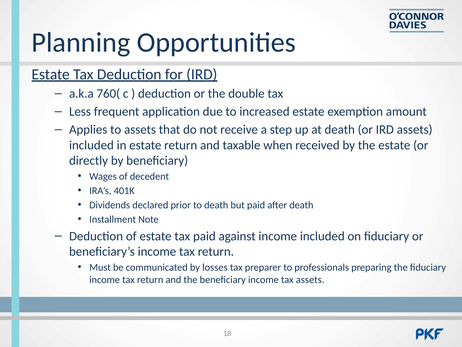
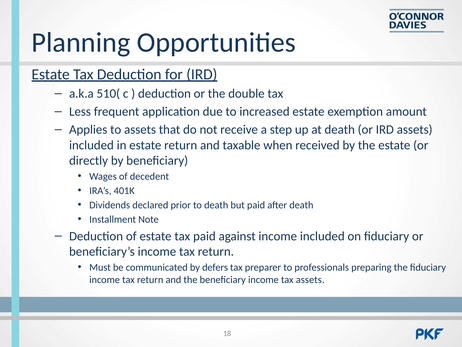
760(: 760( -> 510( (108, 94)
losses: losses -> defers (215, 267)
